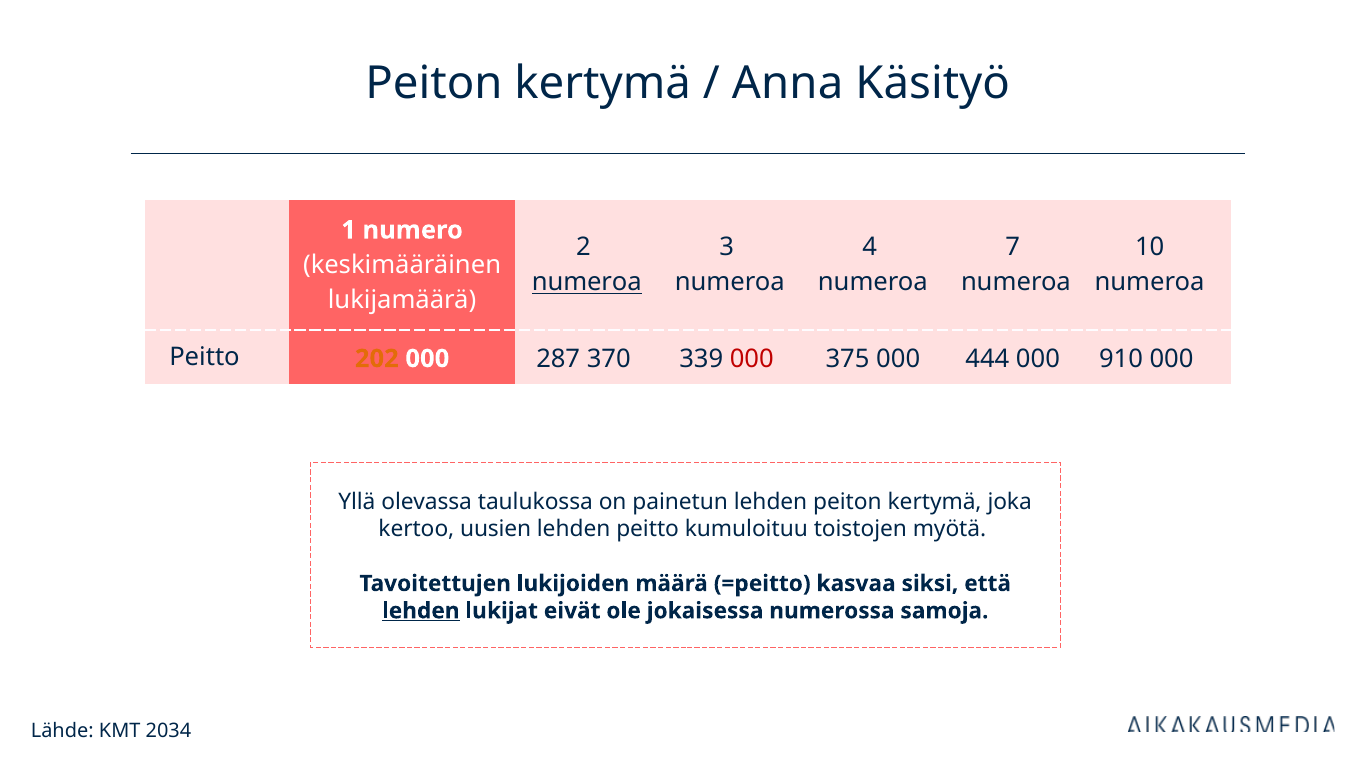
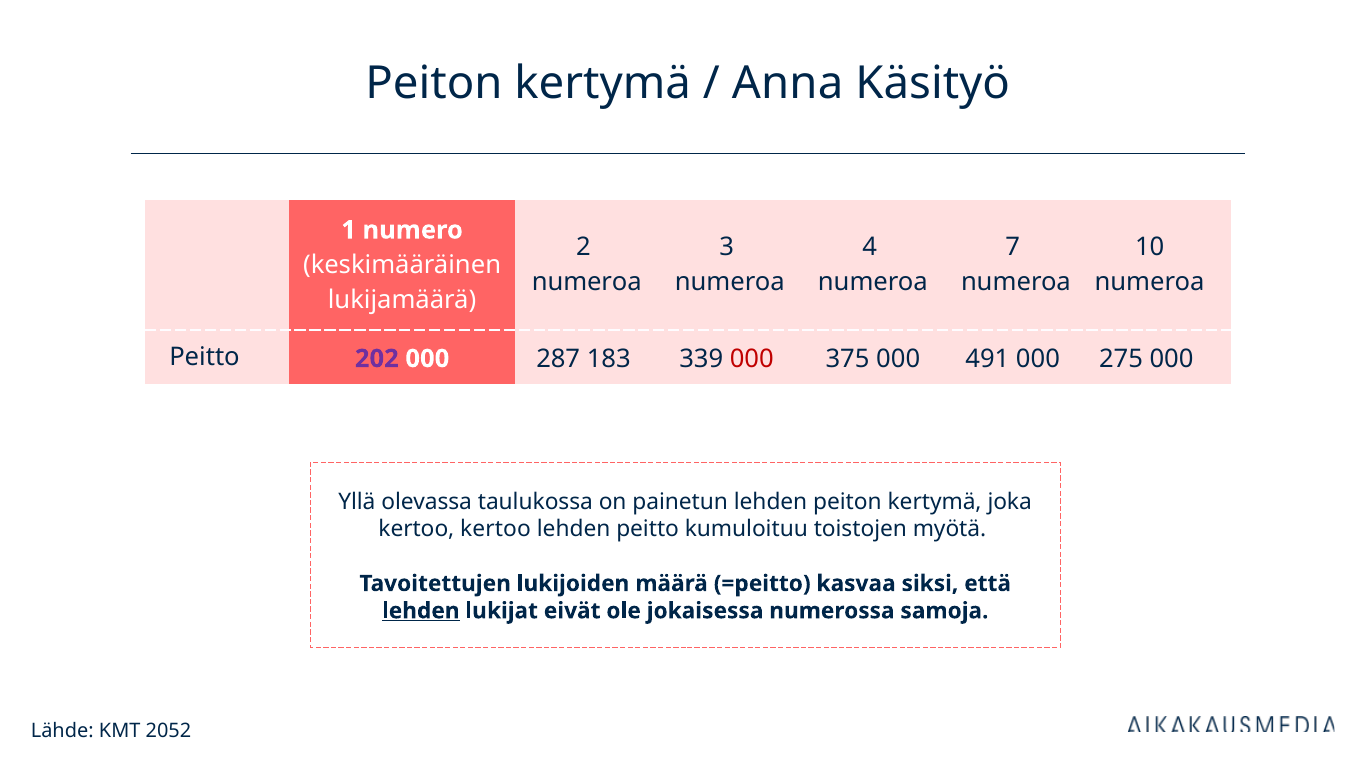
numeroa underline: present -> none (587, 282)
202 colour: orange -> purple (377, 358)
370: 370 -> 183 (609, 358)
444: 444 -> 491 (987, 358)
910: 910 -> 275 (1121, 358)
kertoo uusien: uusien -> kertoo (496, 528)
2034: 2034 -> 2052 (168, 730)
